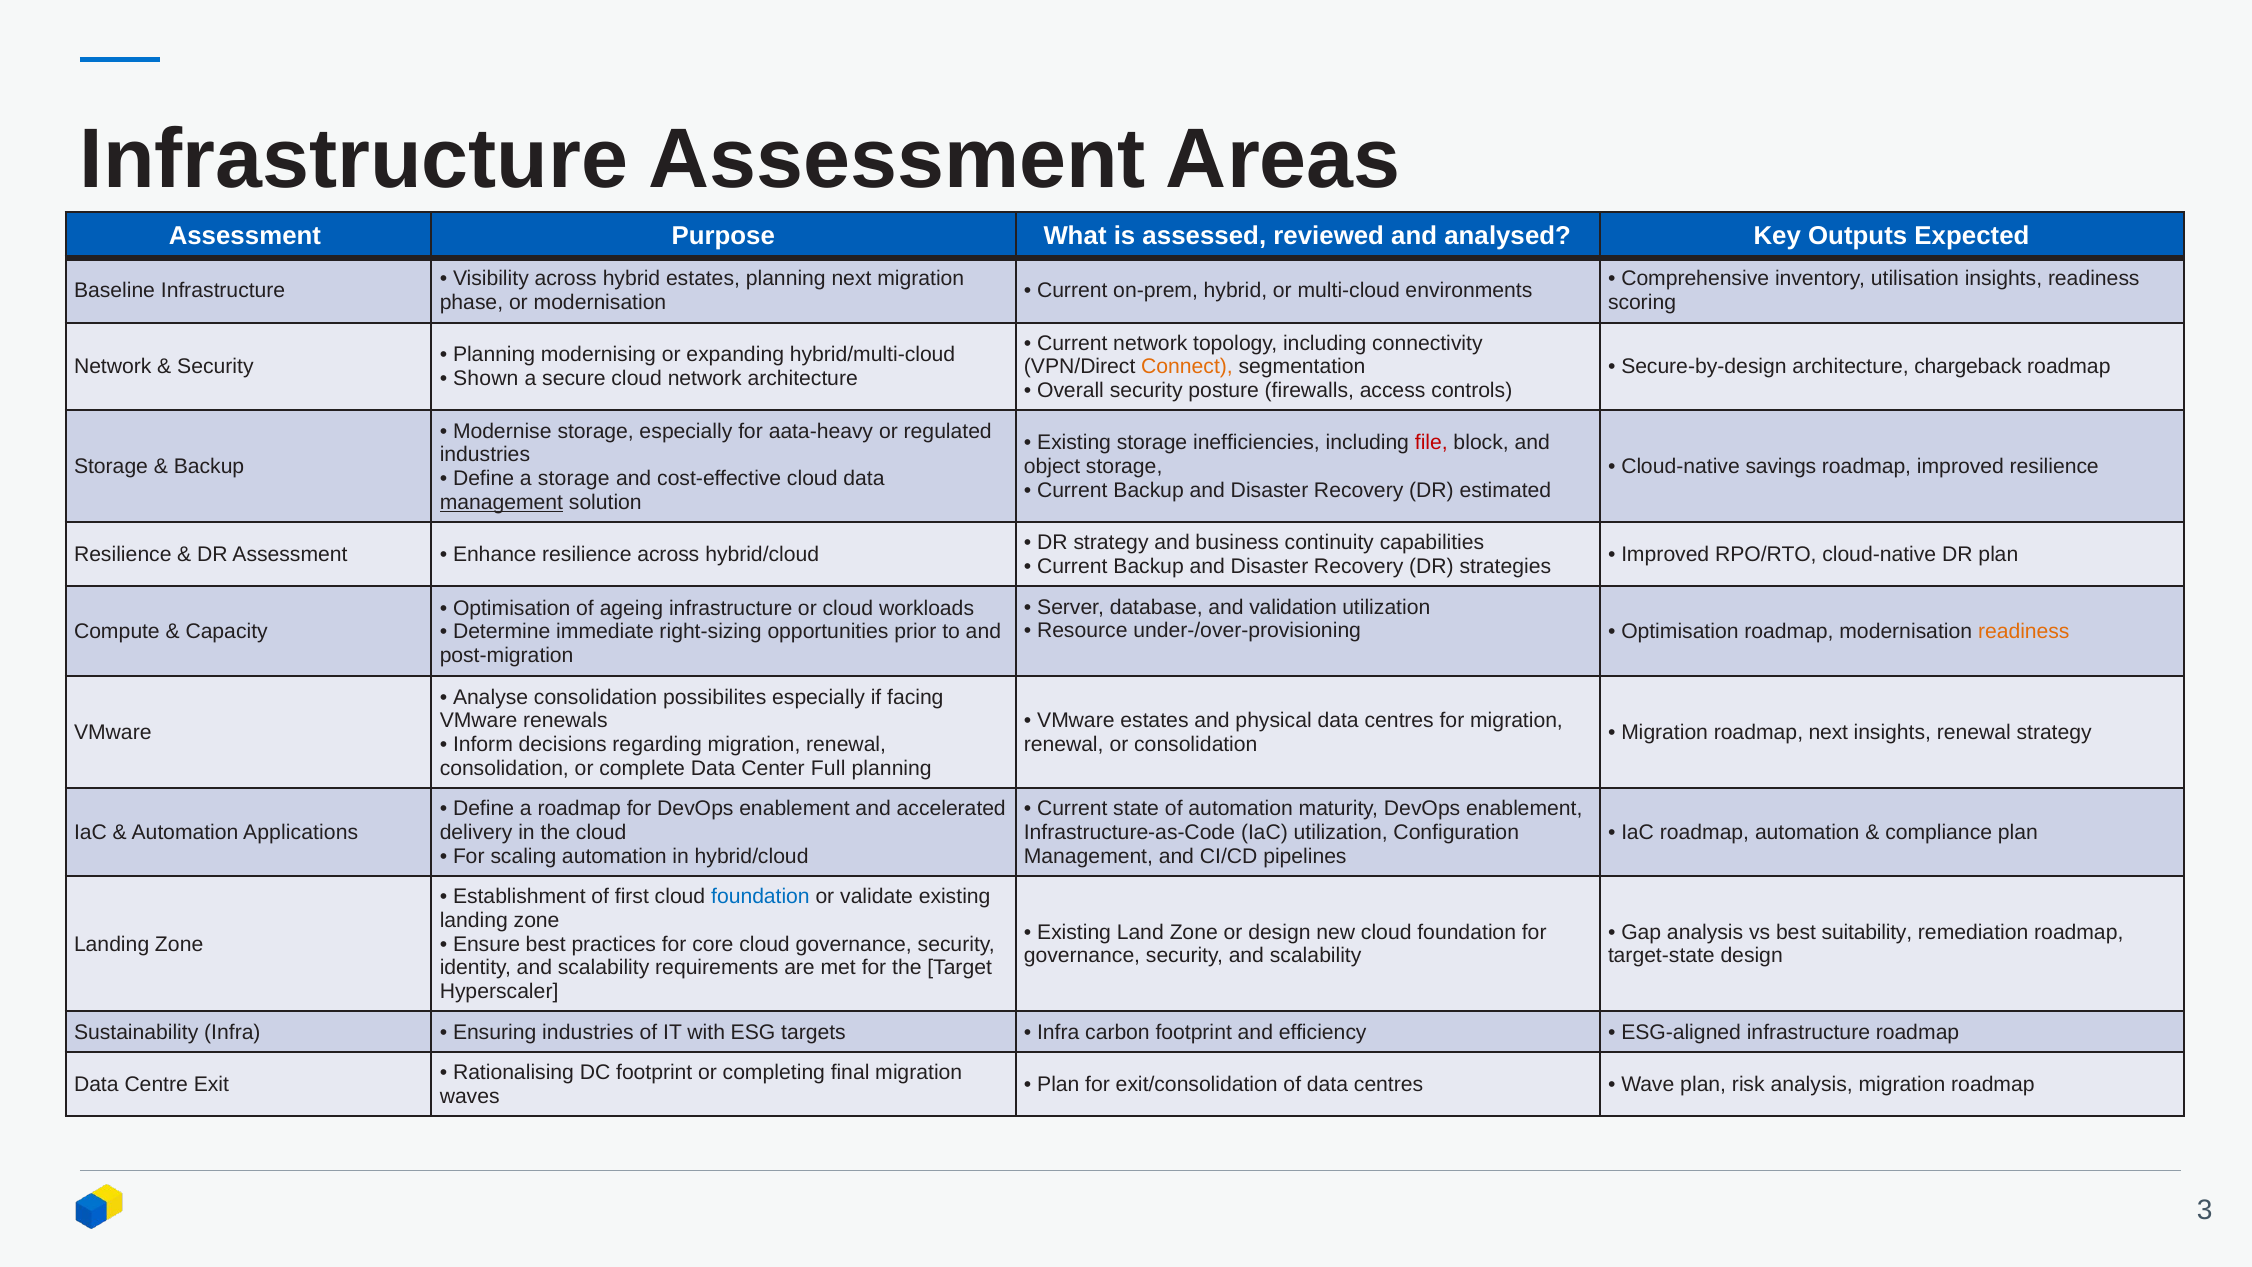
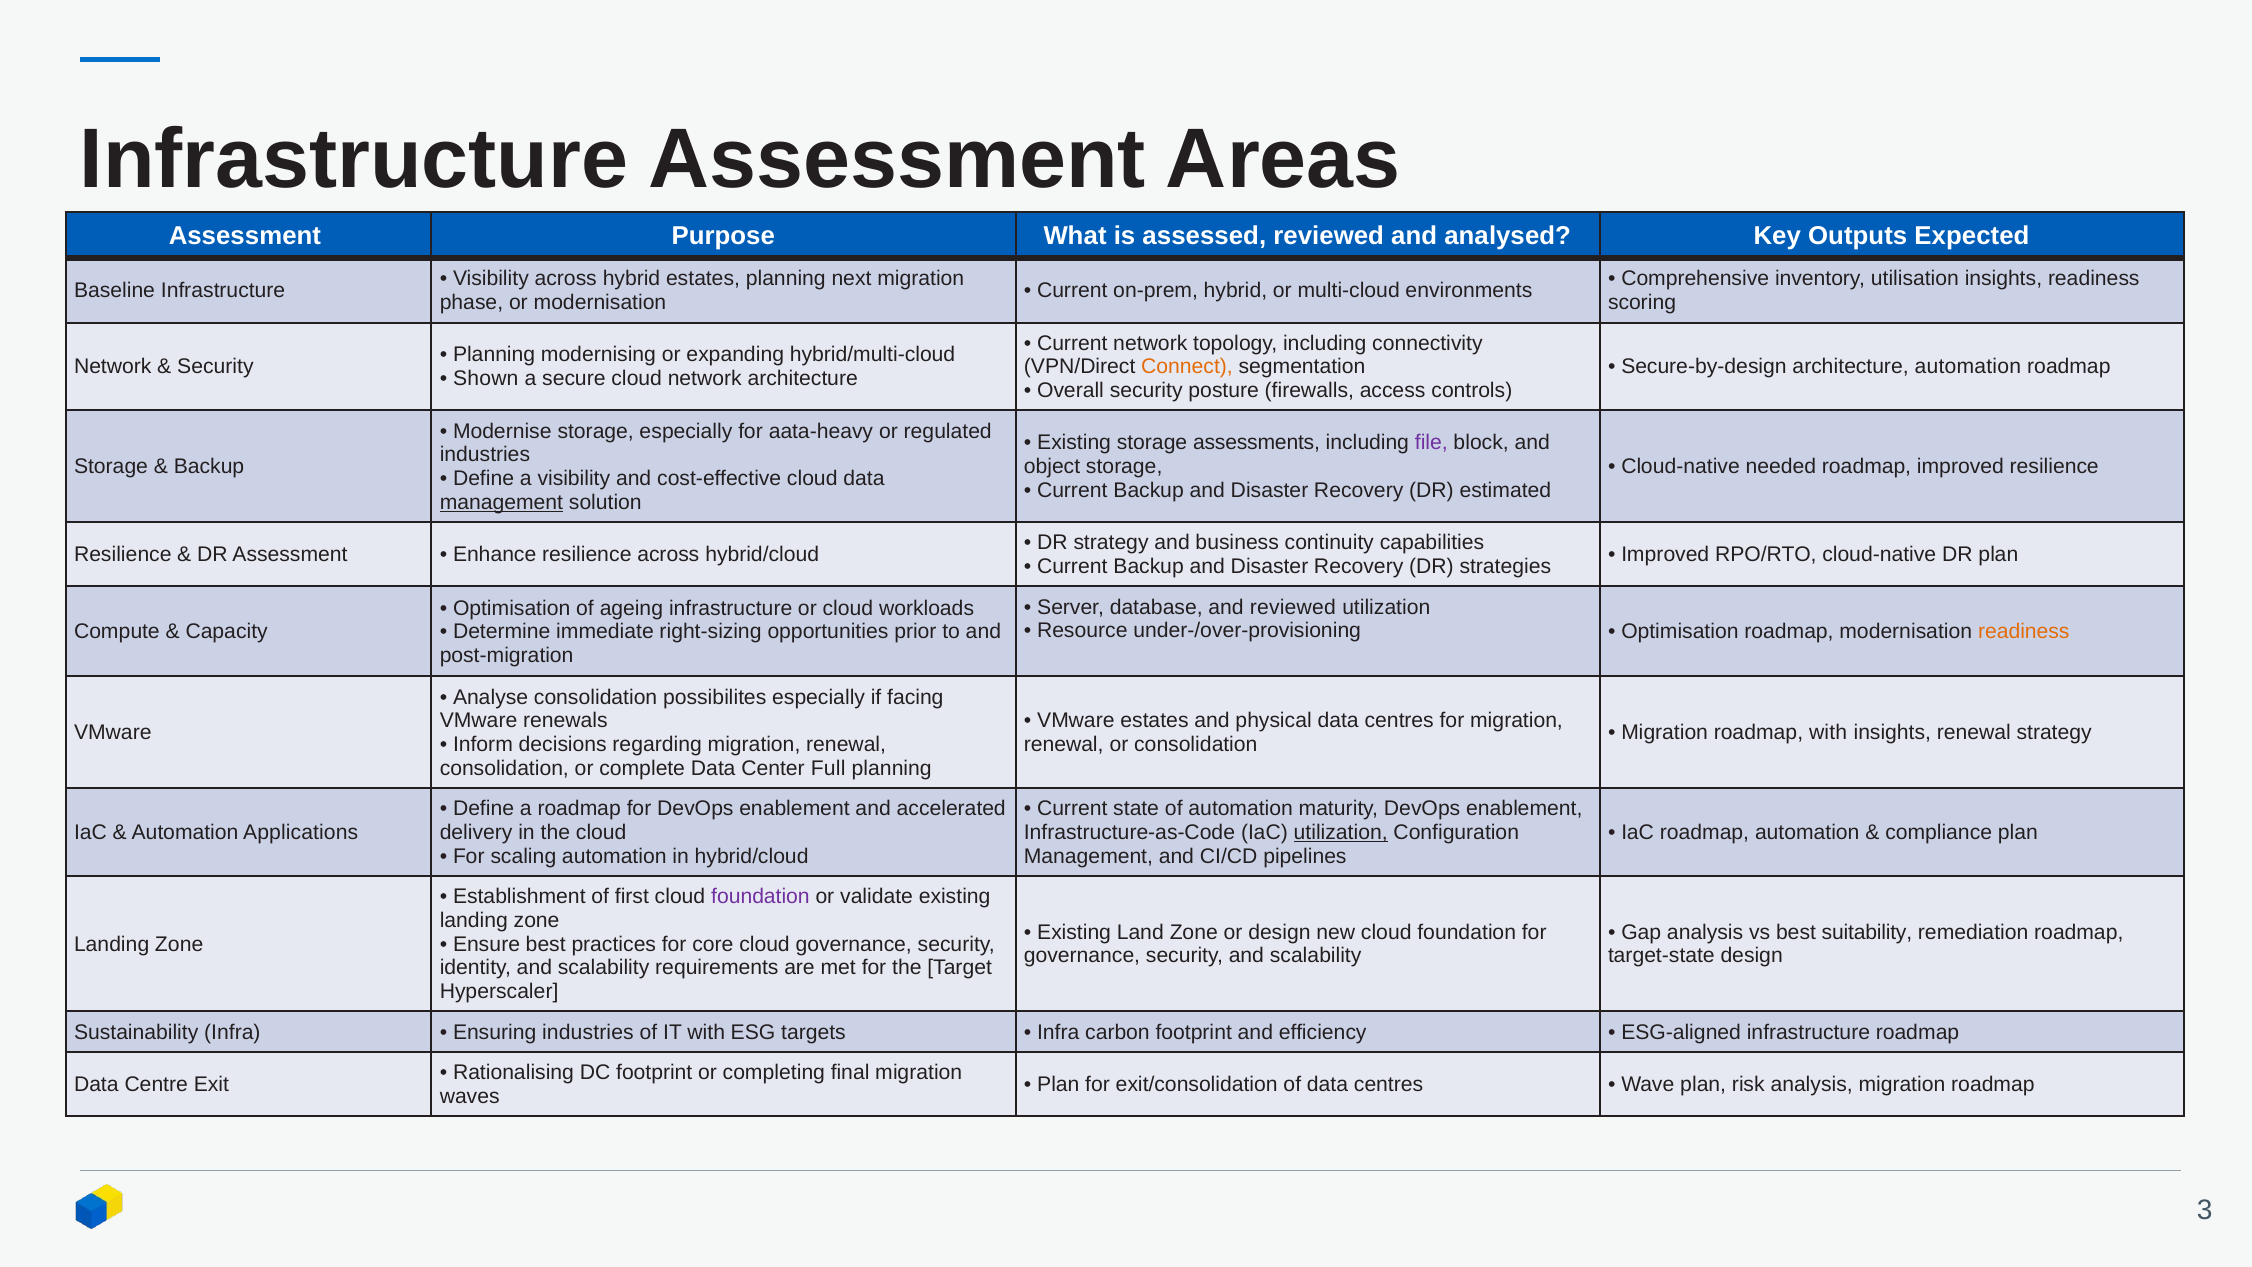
architecture chargeback: chargeback -> automation (1968, 367)
inefficiencies: inefficiencies -> assessments (1257, 443)
file colour: red -> purple (1431, 443)
savings: savings -> needed (1781, 467)
a storage: storage -> visibility (574, 478)
and validation: validation -> reviewed (1293, 607)
roadmap next: next -> with (1828, 732)
utilization underline: none -> present (1341, 832)
foundation colour: blue -> purple (760, 897)
